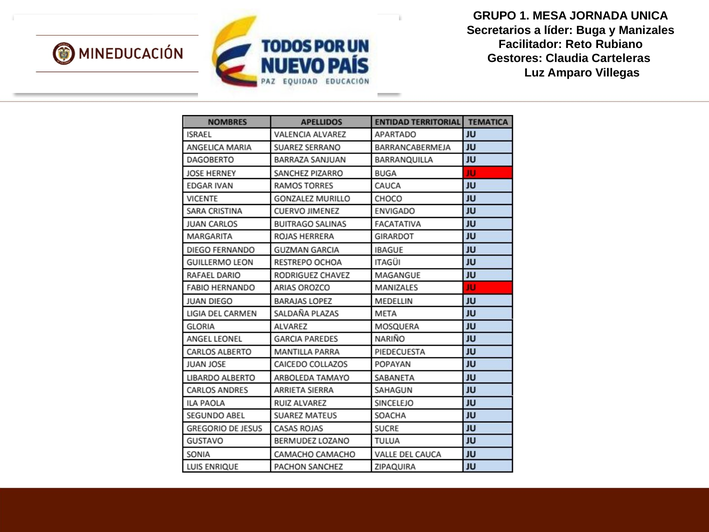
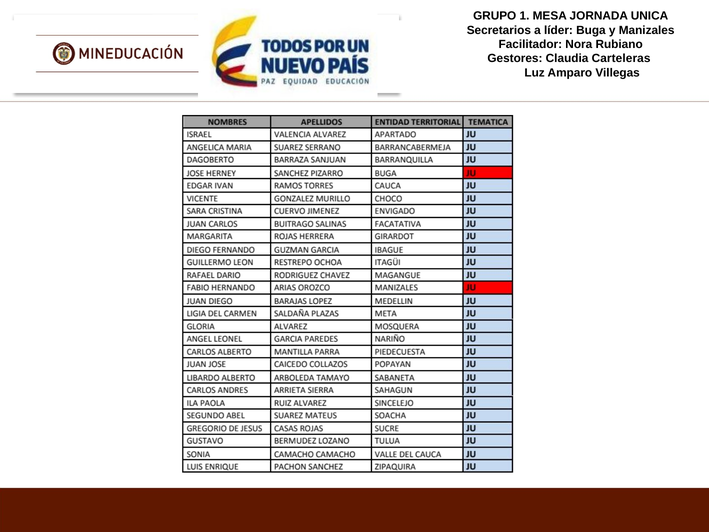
Reto: Reto -> Nora (579, 44)
